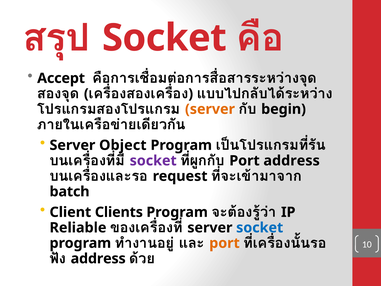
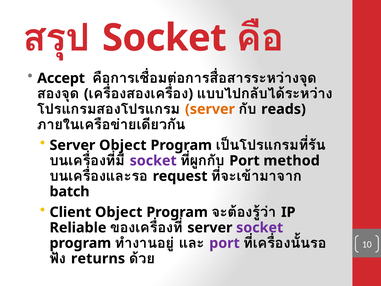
begin: begin -> reads (284, 109)
Port address: address -> method (292, 161)
Client Clients: Clients -> Object (119, 212)
socket colour: blue -> purple (260, 227)
port colour: orange -> purple (225, 243)
address: address -> returns (98, 258)
